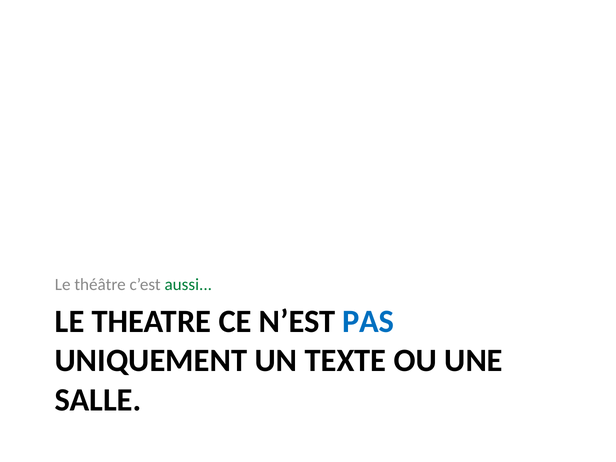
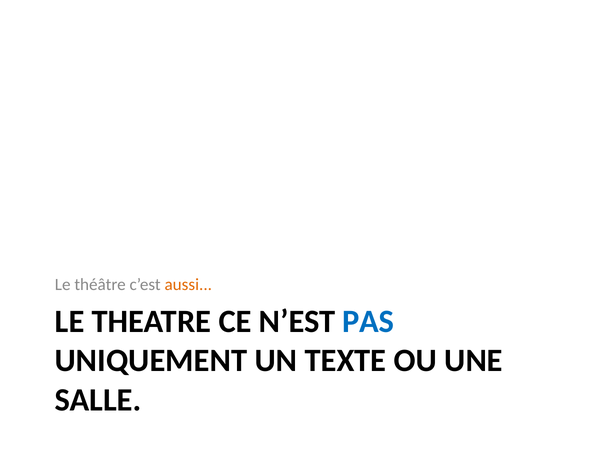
aussi colour: green -> orange (188, 285)
